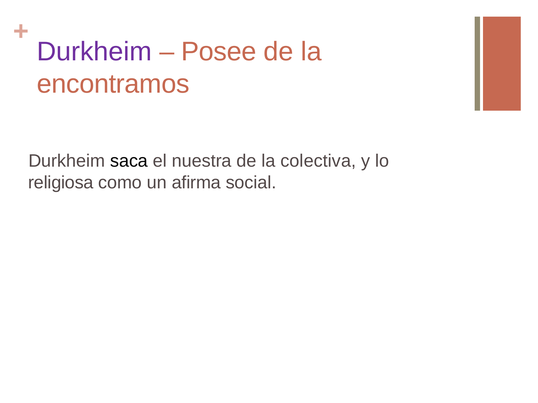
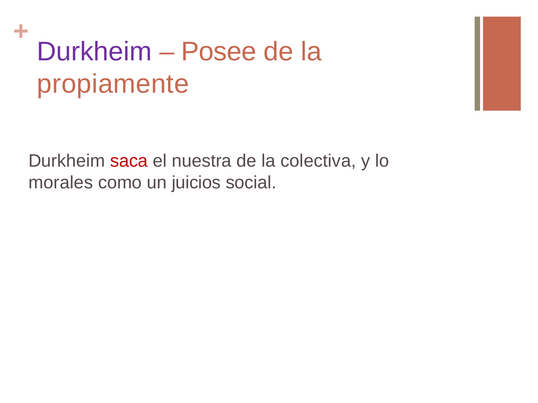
encontramos: encontramos -> propiamente (113, 84)
saca colour: black -> red (129, 161)
religiosa: religiosa -> morales (61, 183)
afirma: afirma -> juicios (196, 183)
